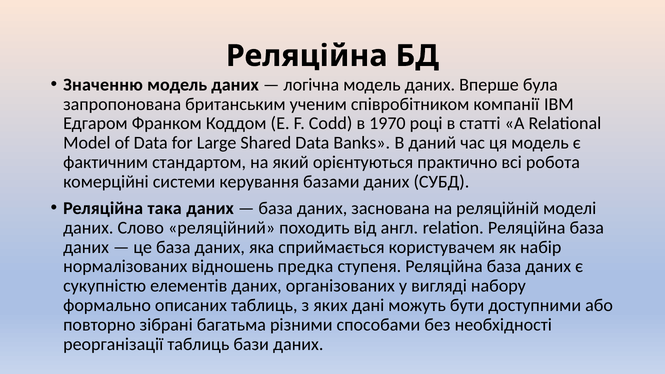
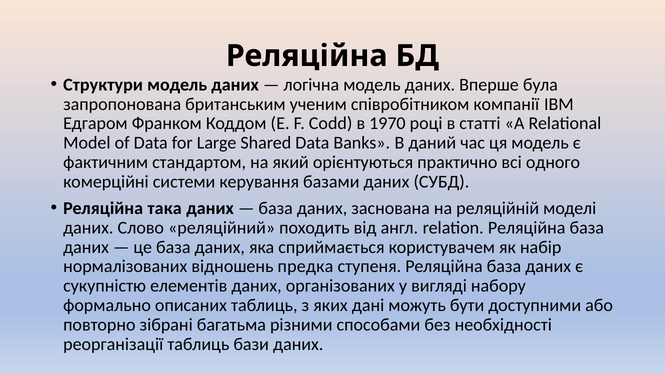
Значенню: Значенню -> Структури (103, 85)
робота: робота -> одного (553, 162)
